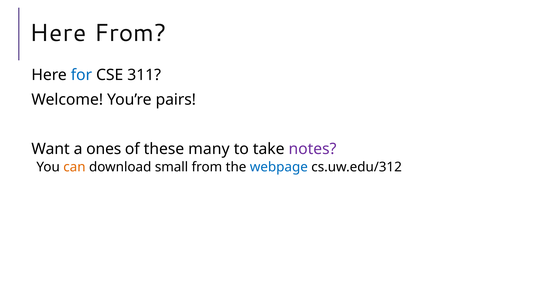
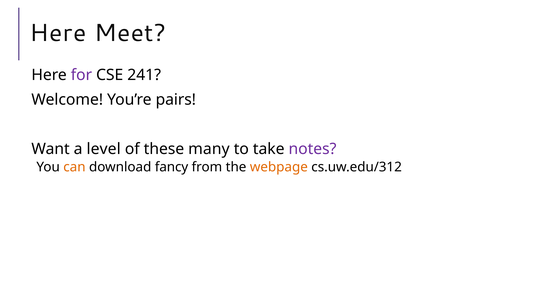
Here From: From -> Meet (130, 33)
for colour: blue -> purple (81, 75)
311: 311 -> 241 (144, 75)
ones: ones -> level (104, 149)
small: small -> fancy (172, 167)
webpage colour: blue -> orange (279, 167)
